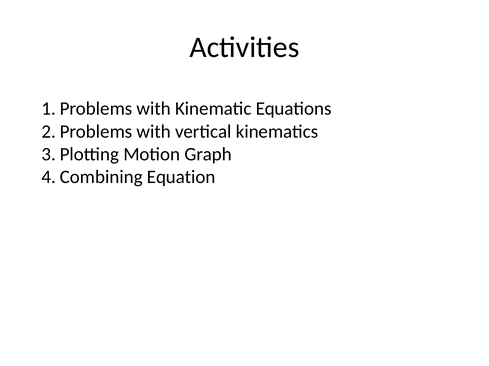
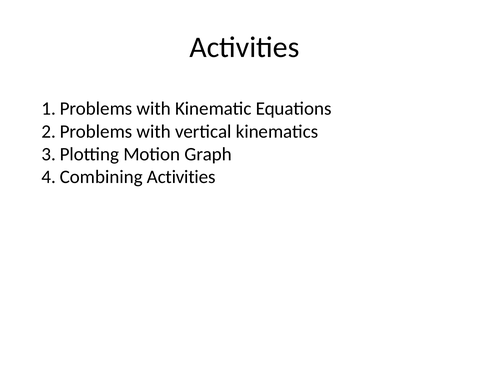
Equation: Equation -> Activities (181, 177)
